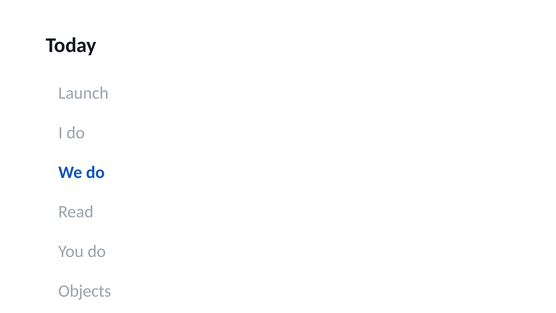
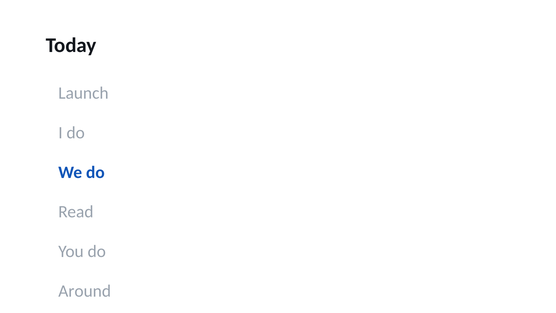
Objects: Objects -> Around (85, 291)
